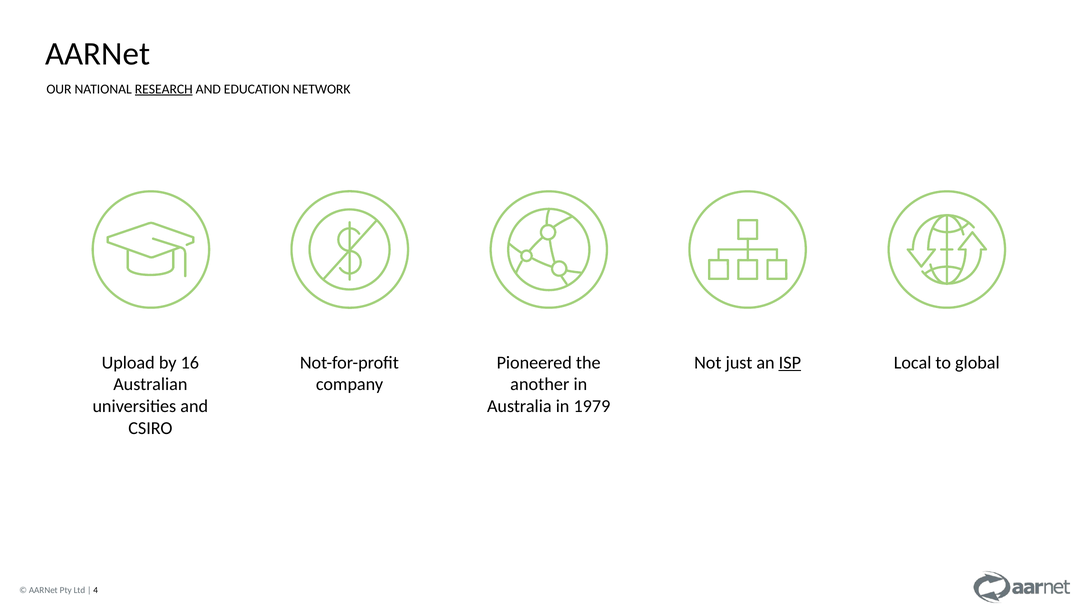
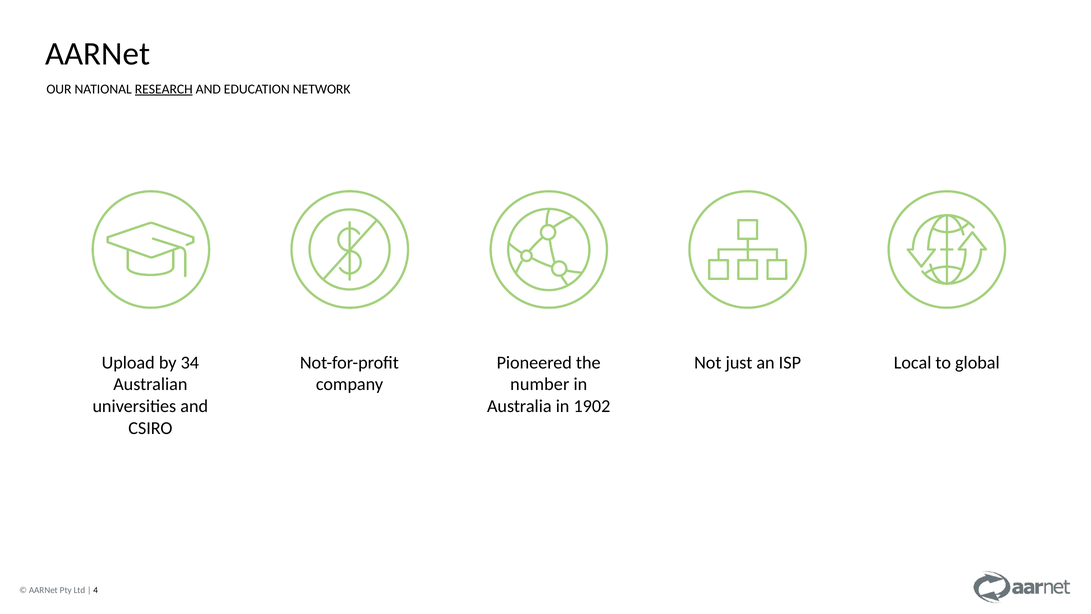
16: 16 -> 34 (190, 362)
ISP underline: present -> none (790, 362)
another: another -> number (540, 384)
1979: 1979 -> 1902 (592, 406)
